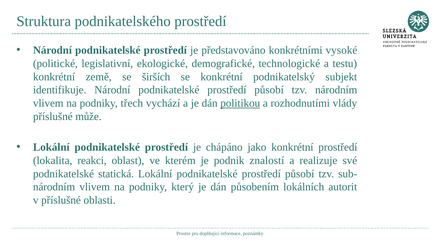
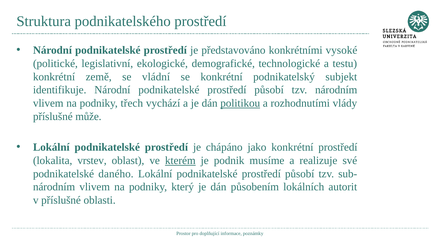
širších: širších -> vládní (156, 77)
reakci: reakci -> vrstev (92, 160)
kterém underline: none -> present (180, 160)
znalostí: znalostí -> musíme (267, 160)
statická: statická -> daného (116, 173)
